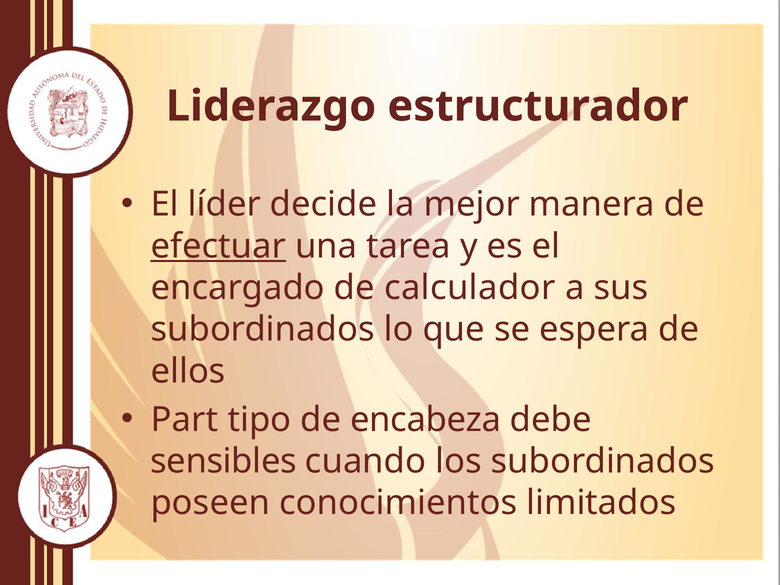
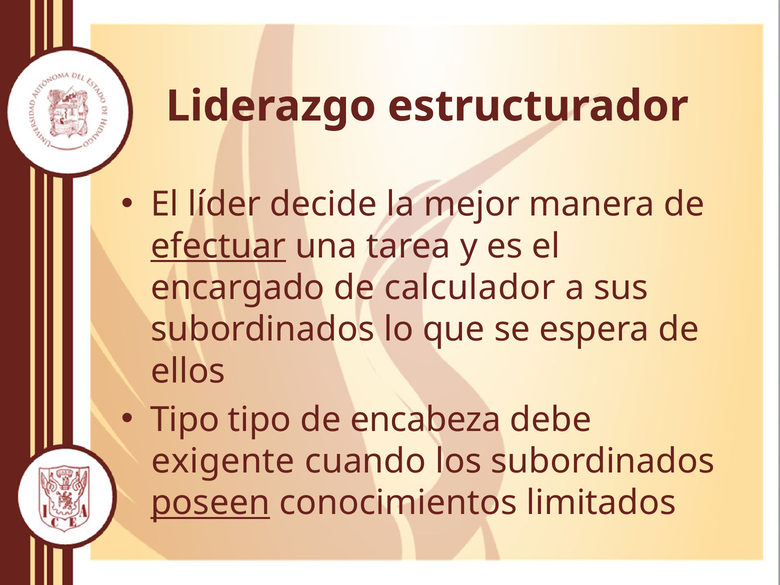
Part: Part -> Tipo (185, 420)
sensibles: sensibles -> exigente (223, 461)
poseen underline: none -> present (210, 503)
